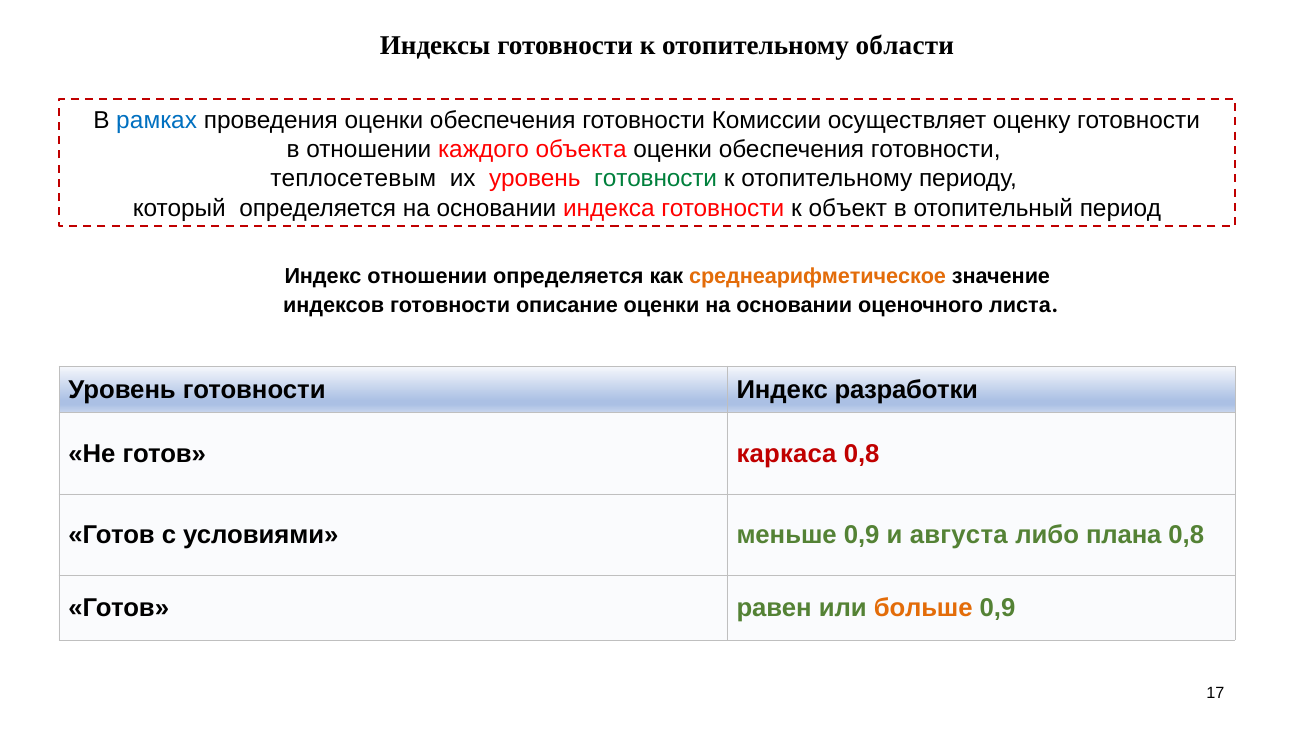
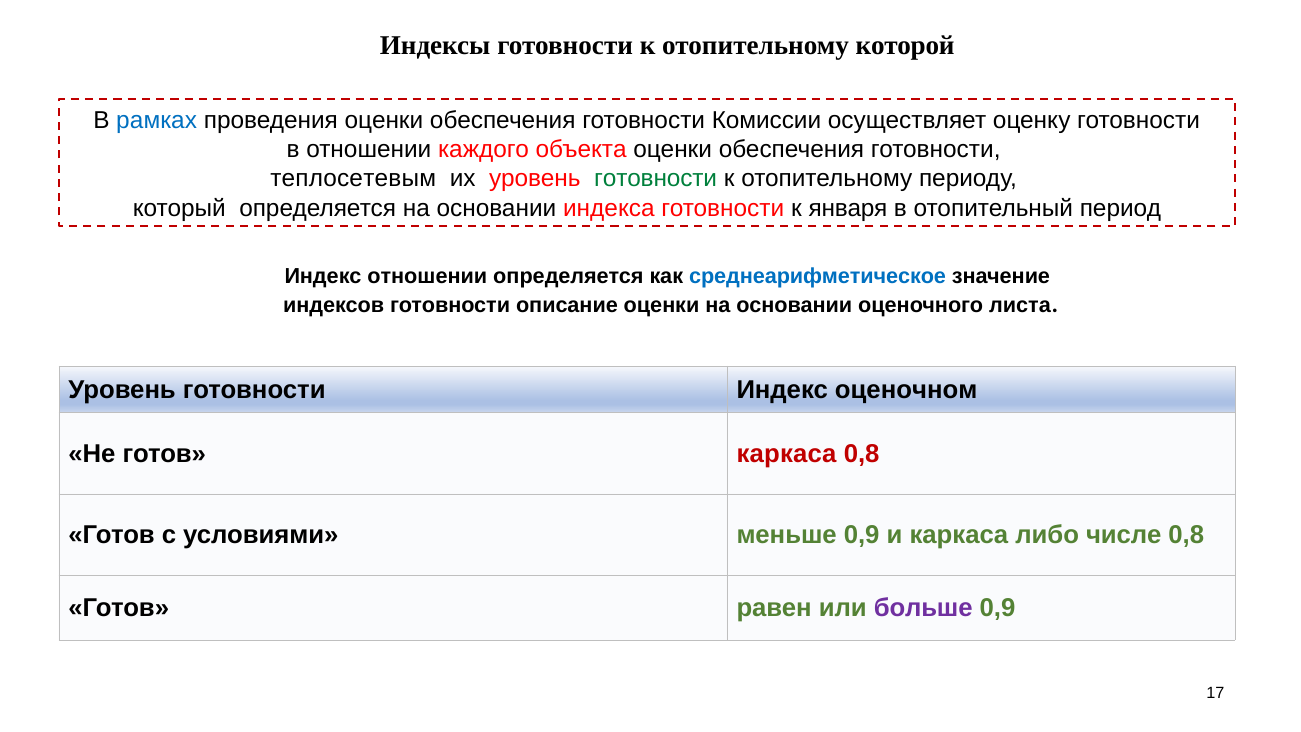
области: области -> которой (905, 45)
объект: объект -> января (848, 208)
среднеарифметическое colour: orange -> blue (818, 276)
разработки: разработки -> оценочном (906, 390)
и августа: августа -> каркаса (959, 535)
плана: плана -> числе (1124, 535)
больше colour: orange -> purple (923, 608)
